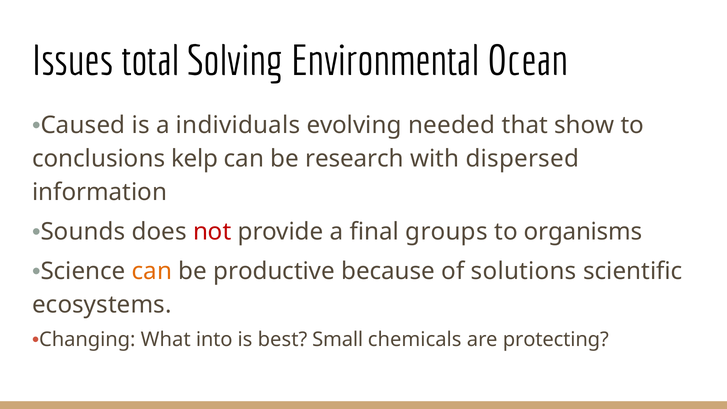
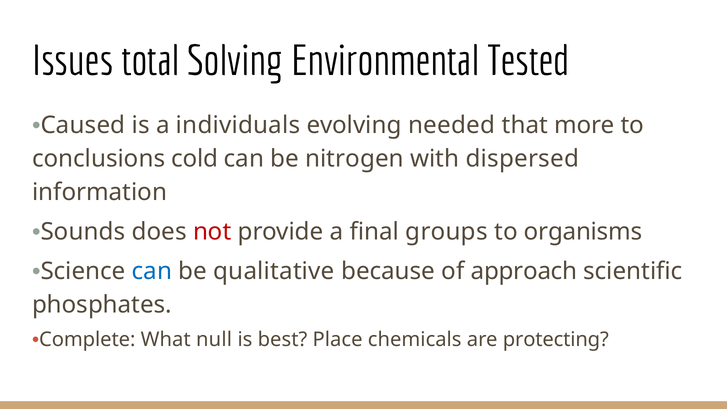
Ocean: Ocean -> Tested (528, 61)
show: show -> more (584, 125)
kelp: kelp -> cold (195, 159)
research: research -> nitrogen (354, 159)
can colour: orange -> blue (152, 271)
productive: productive -> qualitative (274, 271)
solutions: solutions -> approach (524, 271)
ecosystems: ecosystems -> phosphates (102, 305)
Changing: Changing -> Complete (87, 340)
into: into -> null (214, 340)
Small: Small -> Place (338, 340)
